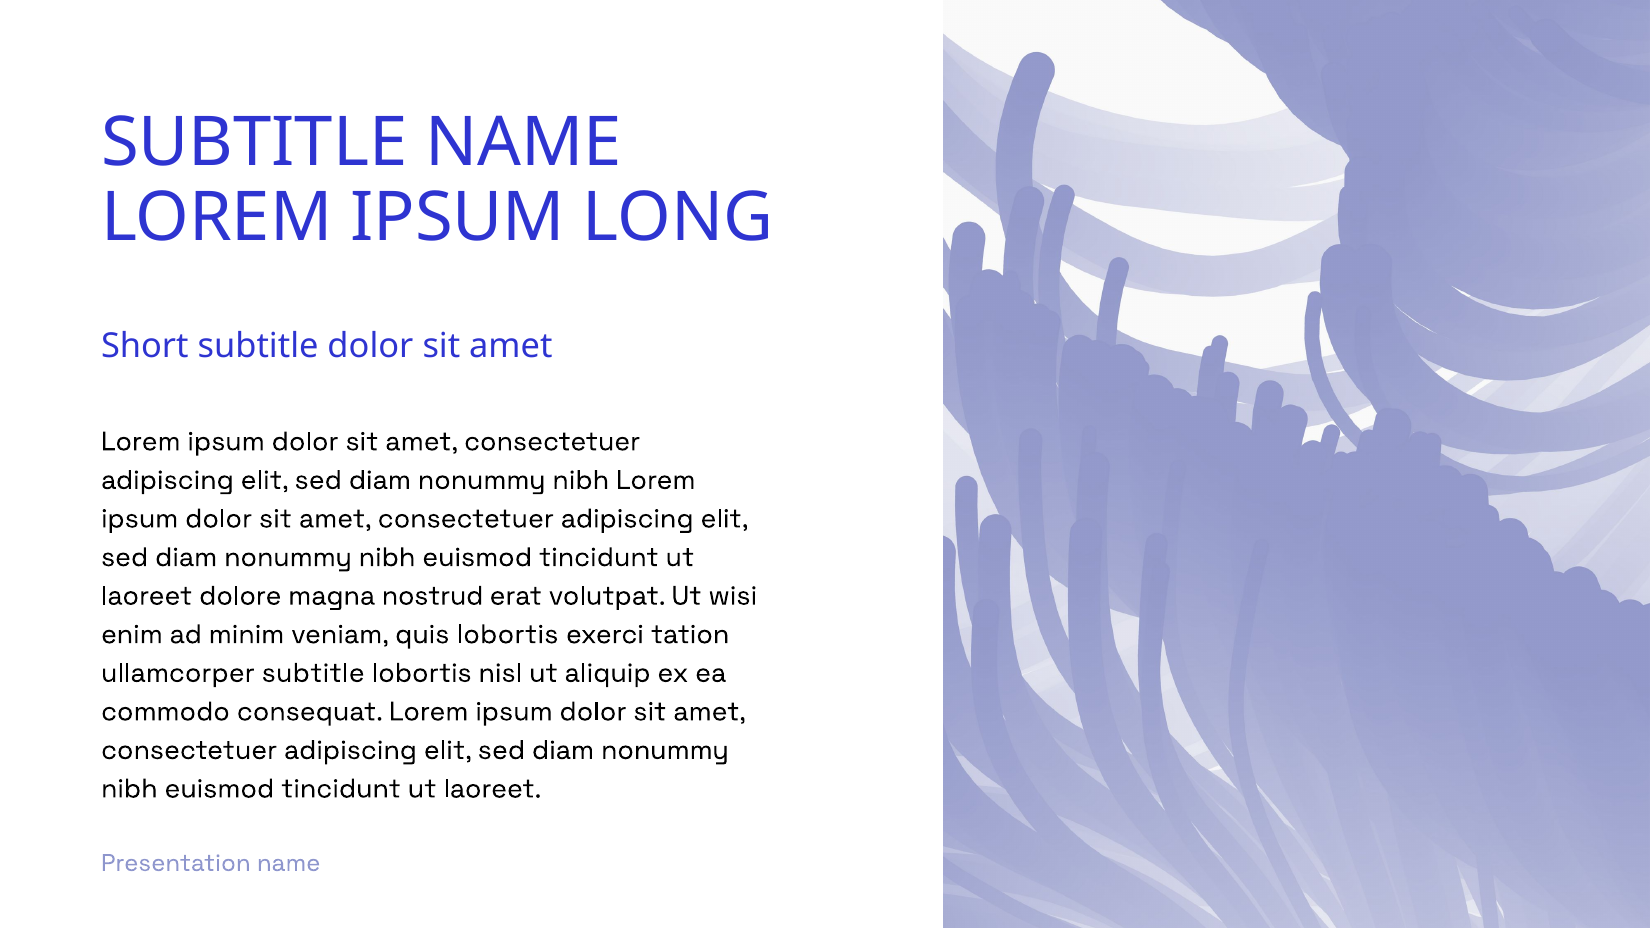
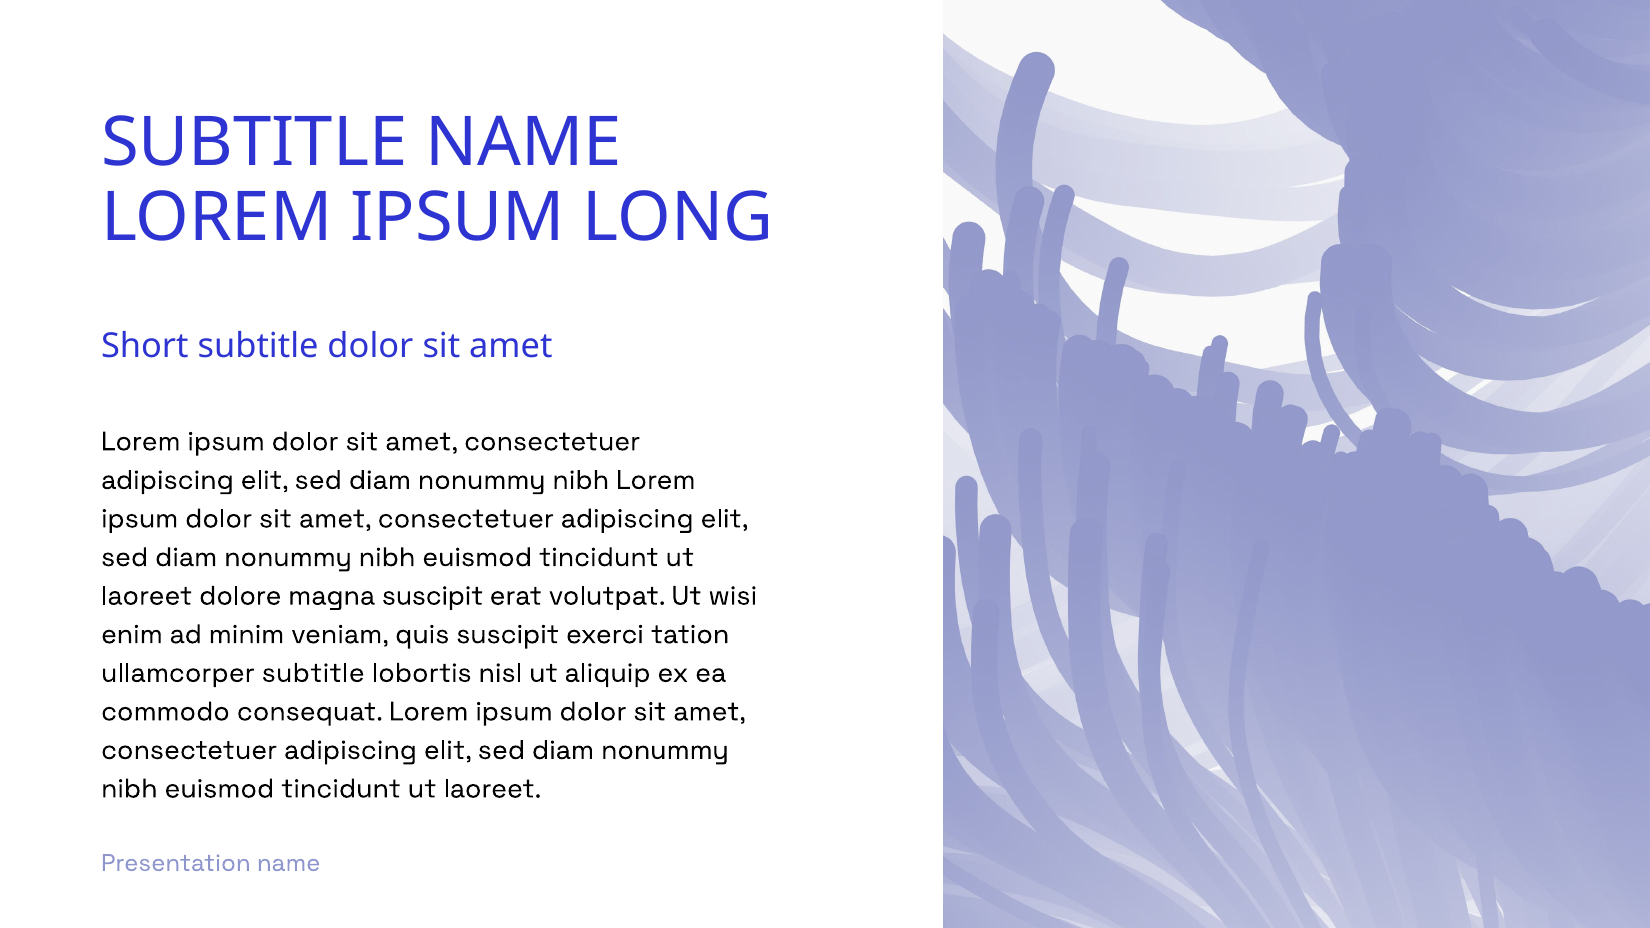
magna nostrud: nostrud -> suscipit (433, 596)
quis lobortis: lobortis -> suscipit (508, 634)
